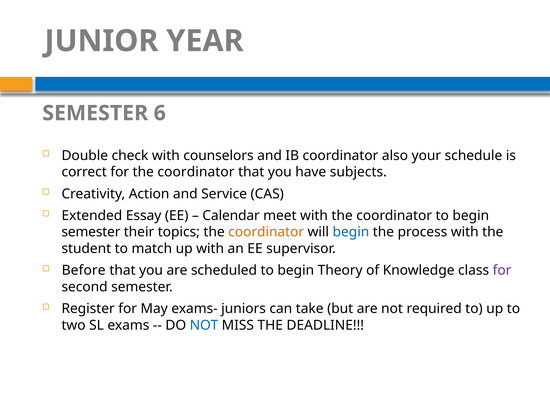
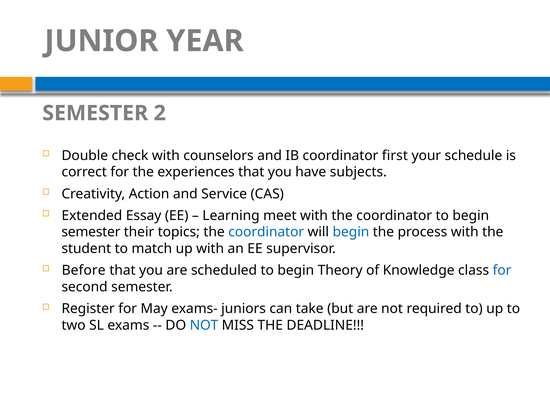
6: 6 -> 2 (160, 113)
also: also -> first (395, 156)
for the coordinator: coordinator -> experiences (196, 172)
Calendar: Calendar -> Learning (231, 216)
coordinator colour: orange -> blue (266, 232)
for colour: purple -> blue (502, 271)
